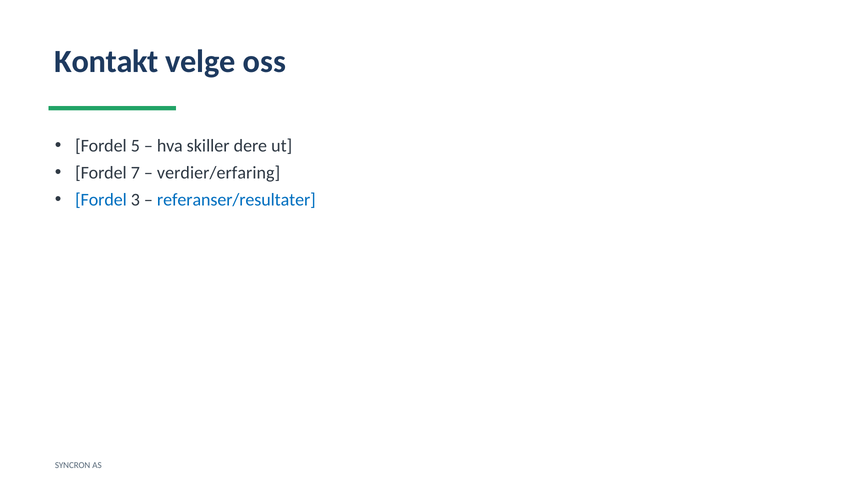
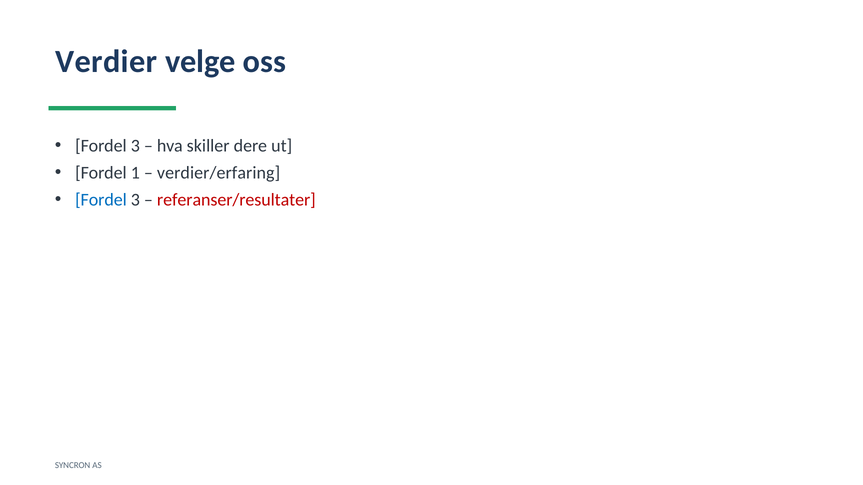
Kontakt: Kontakt -> Verdier (106, 62)
5: 5 -> 3 (135, 146)
7: 7 -> 1 (135, 173)
referanser/resultater colour: blue -> red (236, 200)
